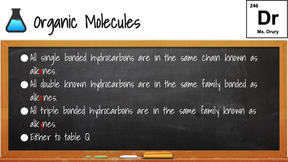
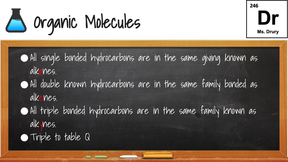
chain: chain -> giving (211, 58)
Either: Either -> Triple (41, 137)
